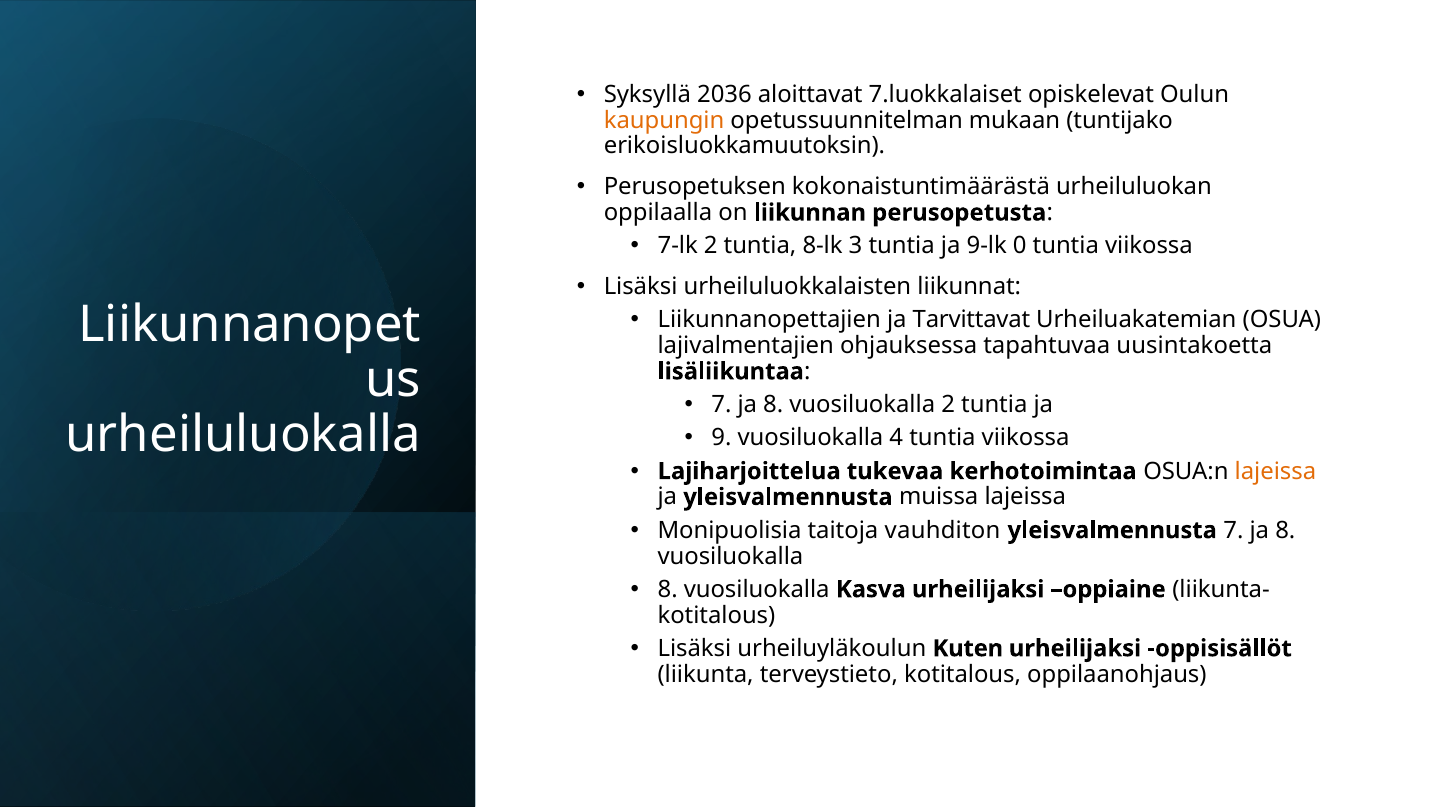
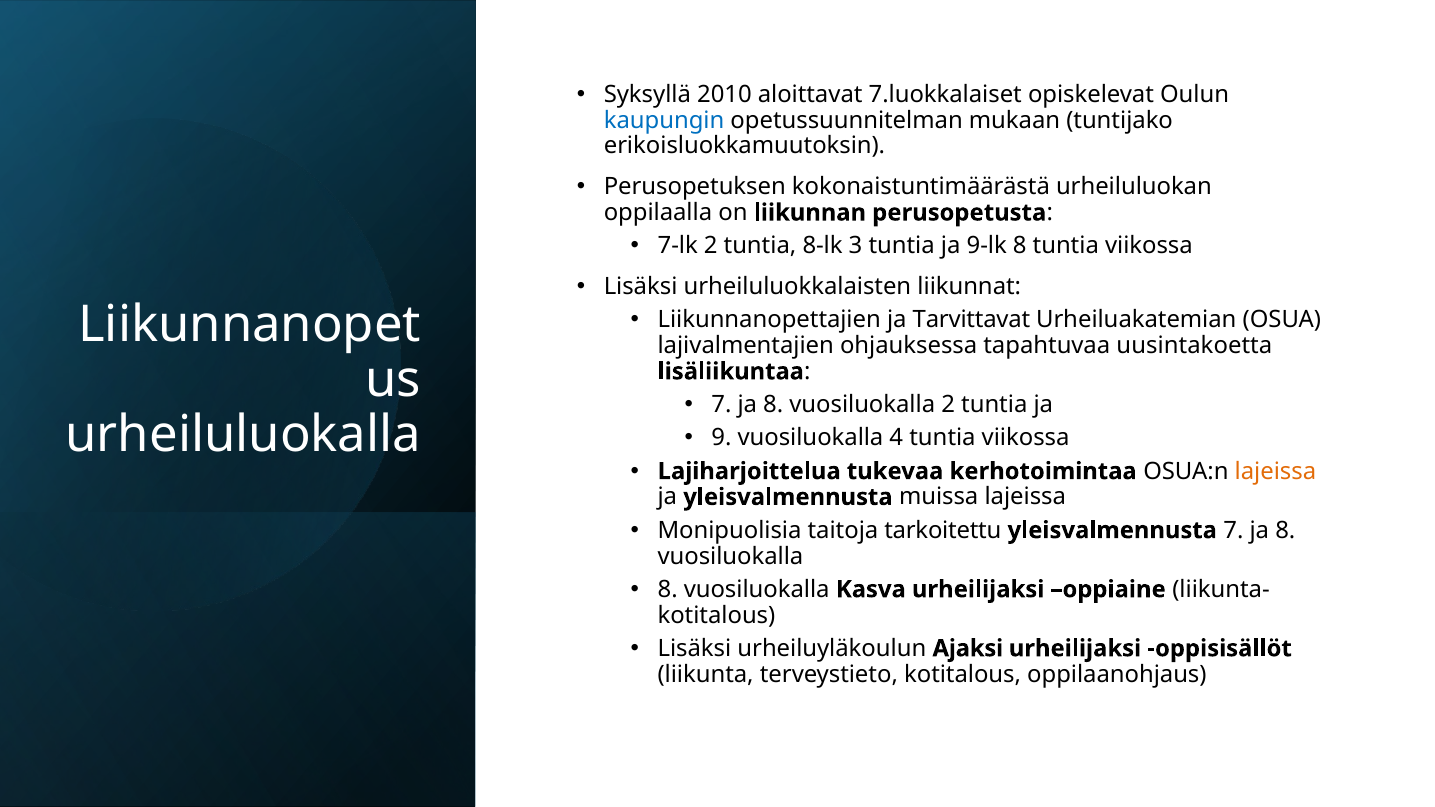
2036: 2036 -> 2010 (724, 95)
kaupungin colour: orange -> blue (664, 120)
9-lk 0: 0 -> 8 (1020, 246)
vauhditon: vauhditon -> tarkoitettu (943, 530)
Kuten: Kuten -> Ajaksi (968, 649)
